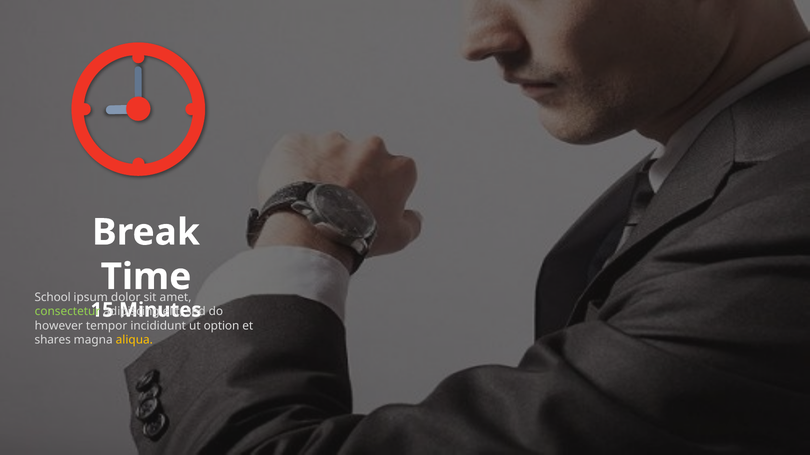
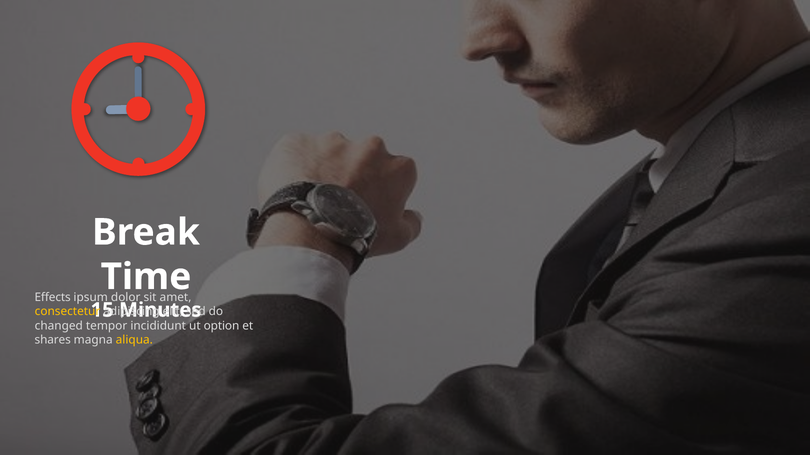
School: School -> Effects (53, 298)
consectetur colour: light green -> yellow (67, 312)
however: however -> changed (59, 326)
